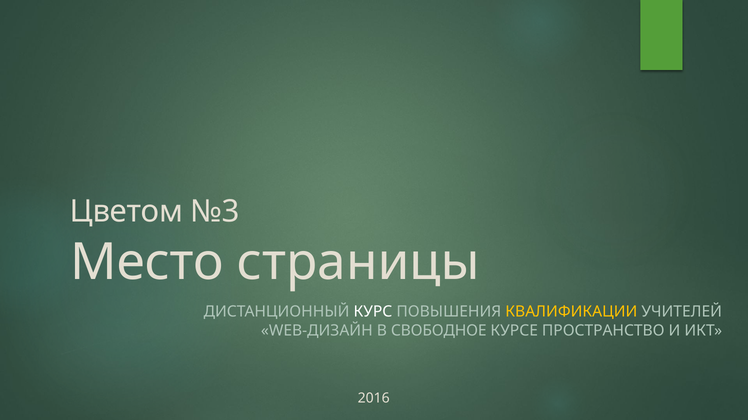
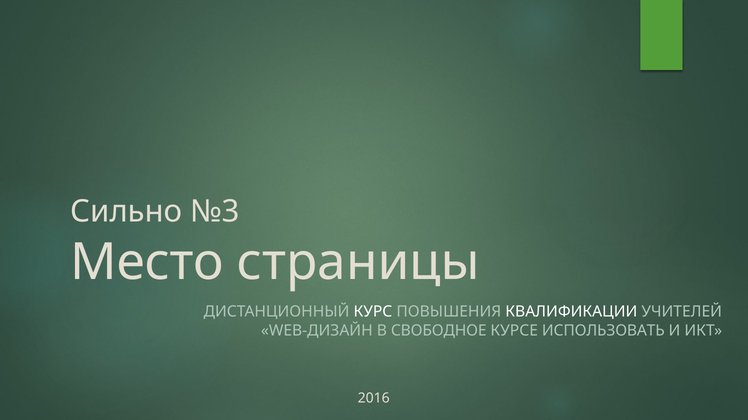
Цветом: Цветом -> Сильно (126, 212)
КВАЛИФИКАЦИИ colour: yellow -> white (571, 312)
ПРОСТРАНСТВО: ПРОСТРАНСТВО -> ИСПОЛЬЗОВАТЬ (603, 331)
